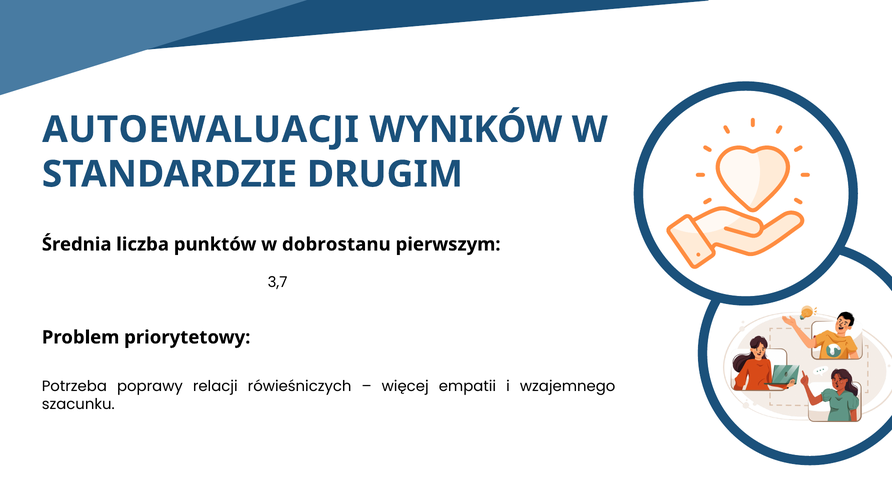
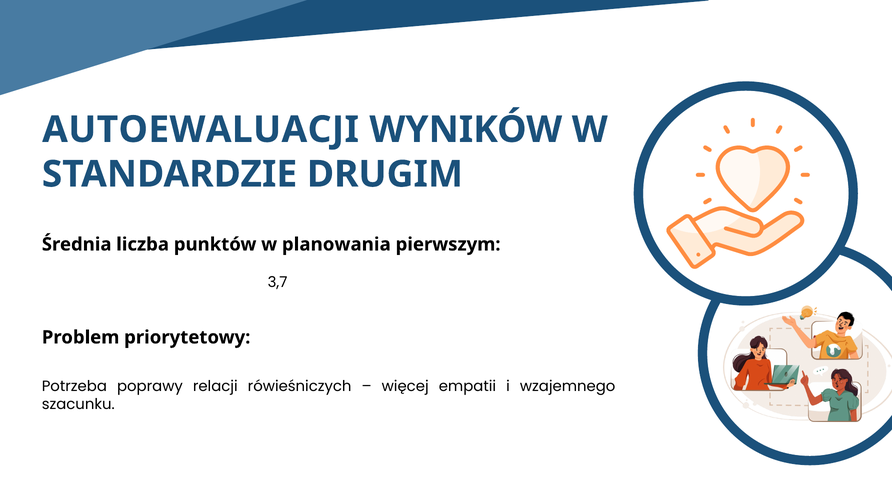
dobrostanu: dobrostanu -> planowania (336, 244)
